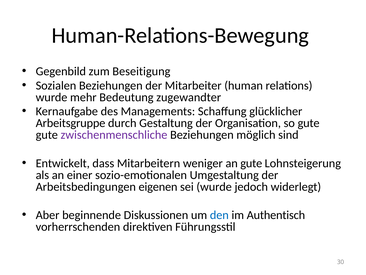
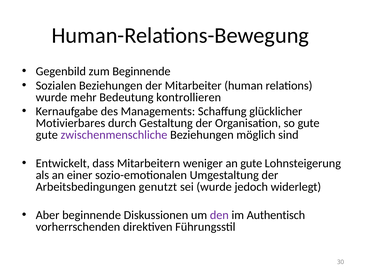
zum Beseitigung: Beseitigung -> Beginnende (141, 71)
zugewandter: zugewandter -> kontrollieren (189, 97)
Arbeitsgruppe: Arbeitsgruppe -> Motivierbares (70, 123)
eigenen: eigenen -> genutzt (158, 186)
den colour: blue -> purple (219, 215)
